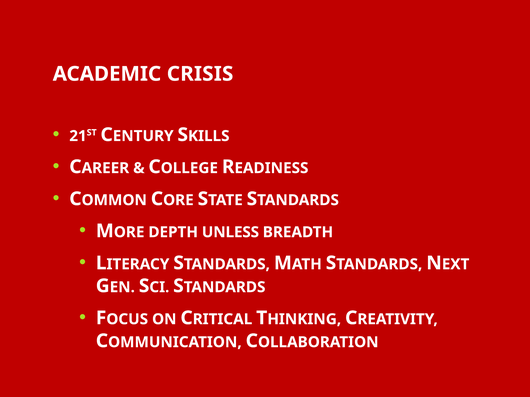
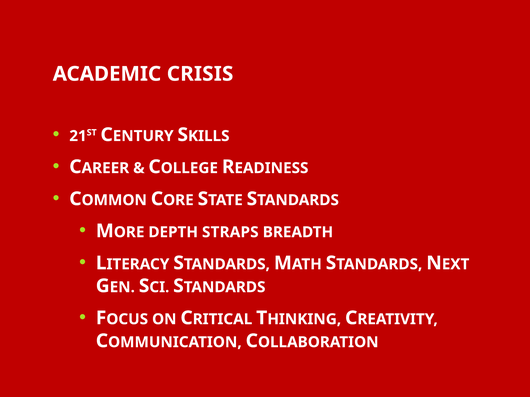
UNLESS: UNLESS -> STRAPS (230, 232)
